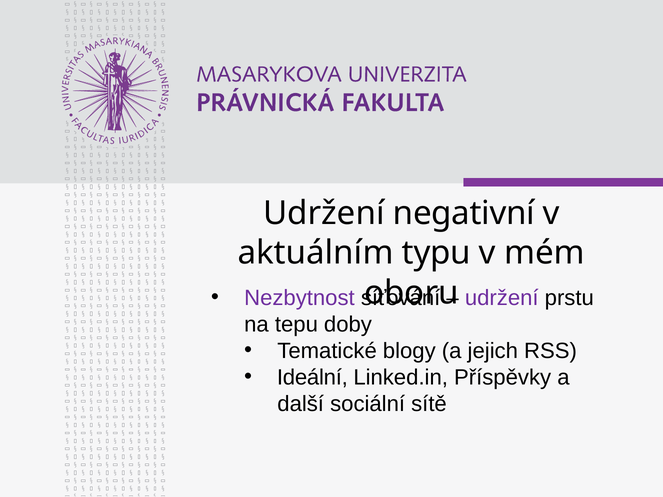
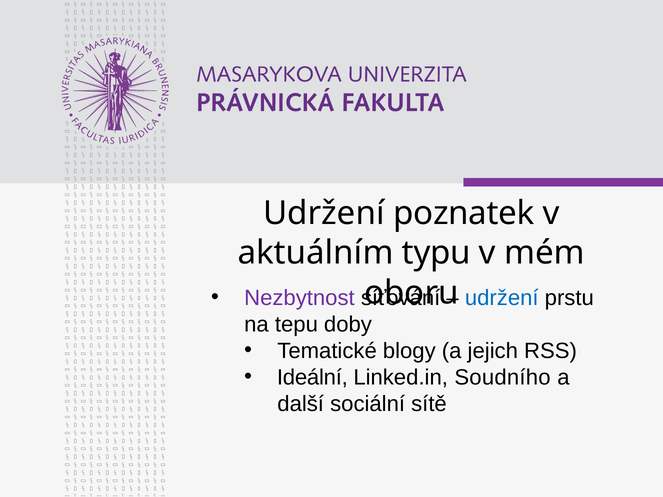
negativní: negativní -> poznatek (464, 213)
udržení colour: purple -> blue (502, 298)
Příspěvky: Příspěvky -> Soudního (503, 378)
